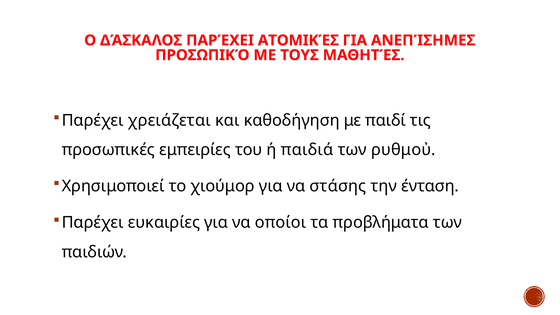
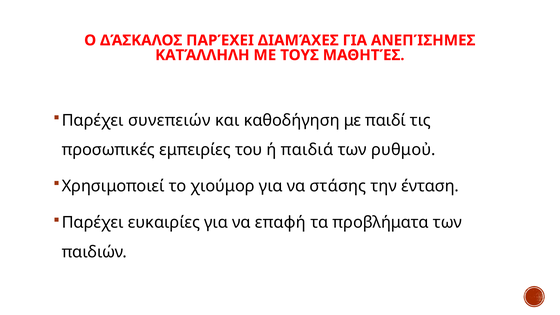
ΑΤΟΜΙΚΈΣ: ΑΤΟΜΙΚΈΣ -> ΔΙΑΜΆΧΕΣ (298, 40)
ΠΡΟΣΩΠΙΚΌ: ΠΡΟΣΩΠΙΚΌ -> ΚΑΤΆΛΛΗΛΗ (202, 55)
χρειάζεται: χρειάζεται -> συνεπειών (169, 120)
οποίοι: οποίοι -> επαφή (280, 223)
